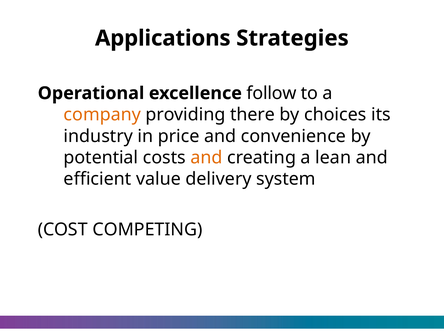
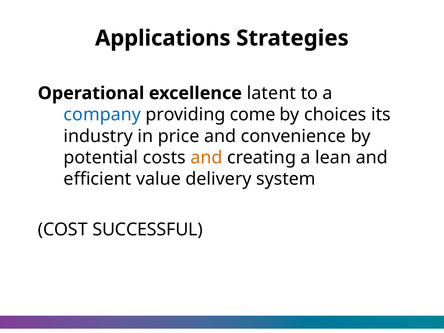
follow: follow -> latent (271, 93)
company colour: orange -> blue (102, 115)
there: there -> come (253, 115)
COMPETING: COMPETING -> SUCCESSFUL (148, 229)
